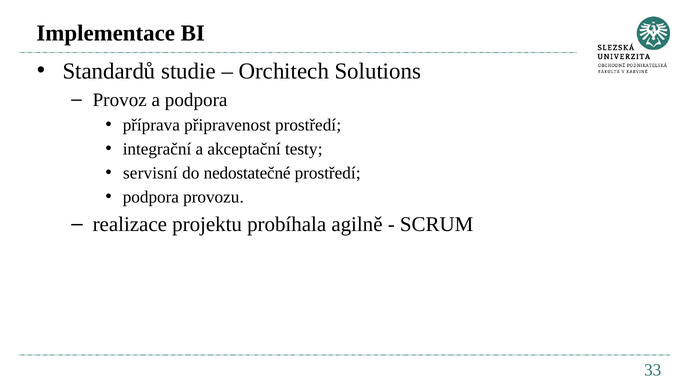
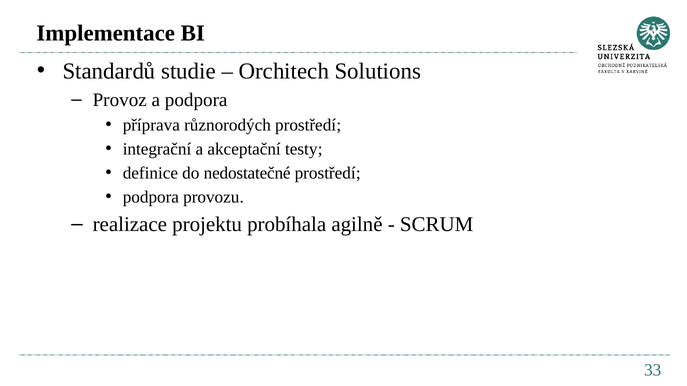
připravenost: připravenost -> různorodých (228, 125)
servisní: servisní -> definice (150, 173)
